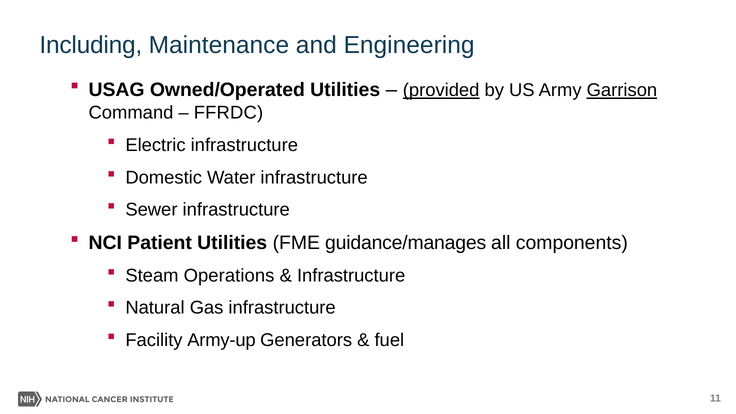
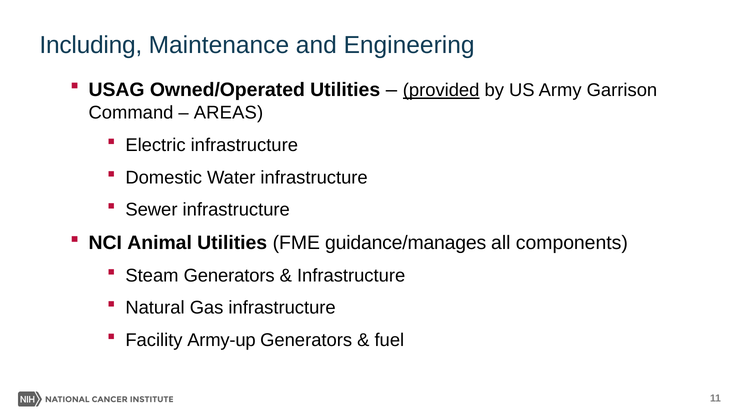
Garrison underline: present -> none (622, 90)
FFRDC: FFRDC -> AREAS (228, 113)
Patient: Patient -> Animal (160, 243)
Steam Operations: Operations -> Generators (229, 276)
